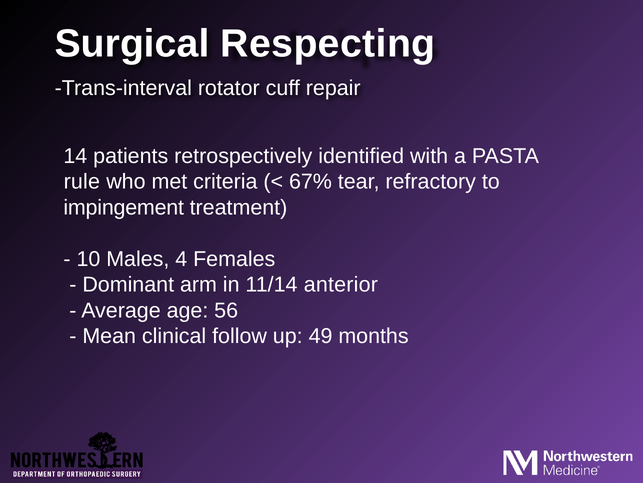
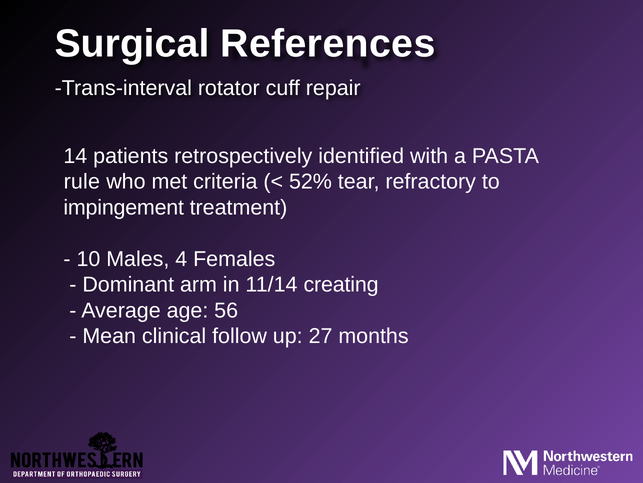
Respecting: Respecting -> References (328, 44)
67%: 67% -> 52% (310, 181)
anterior: anterior -> creating (341, 284)
49: 49 -> 27 (321, 336)
